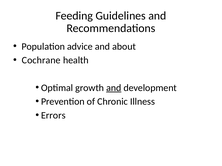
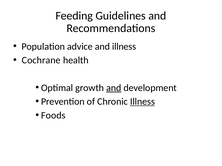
and about: about -> illness (124, 47)
Illness underline: none -> present (142, 102)
Errors: Errors -> Foods (53, 116)
